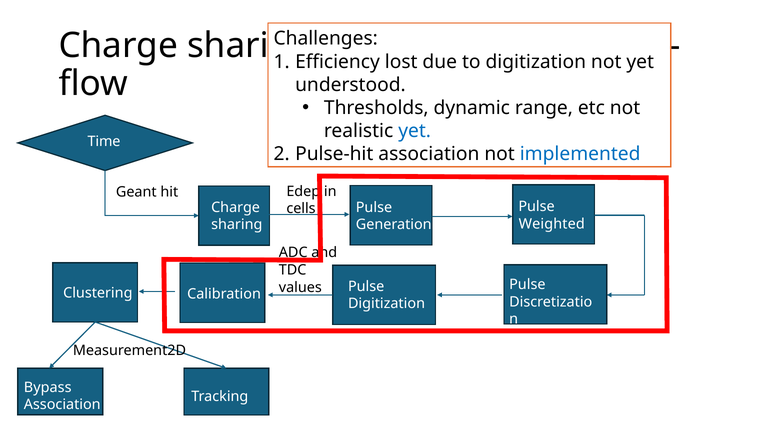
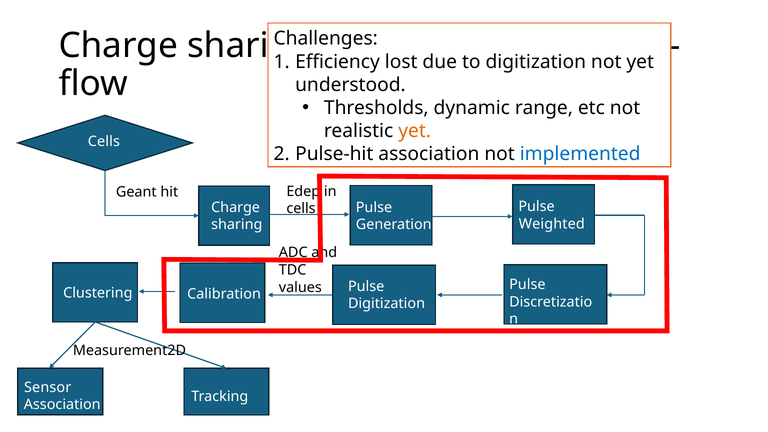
yet colour: blue -> orange (415, 131)
Time: Time -> Cells (104, 142)
Bypass: Bypass -> Sensor (48, 387)
